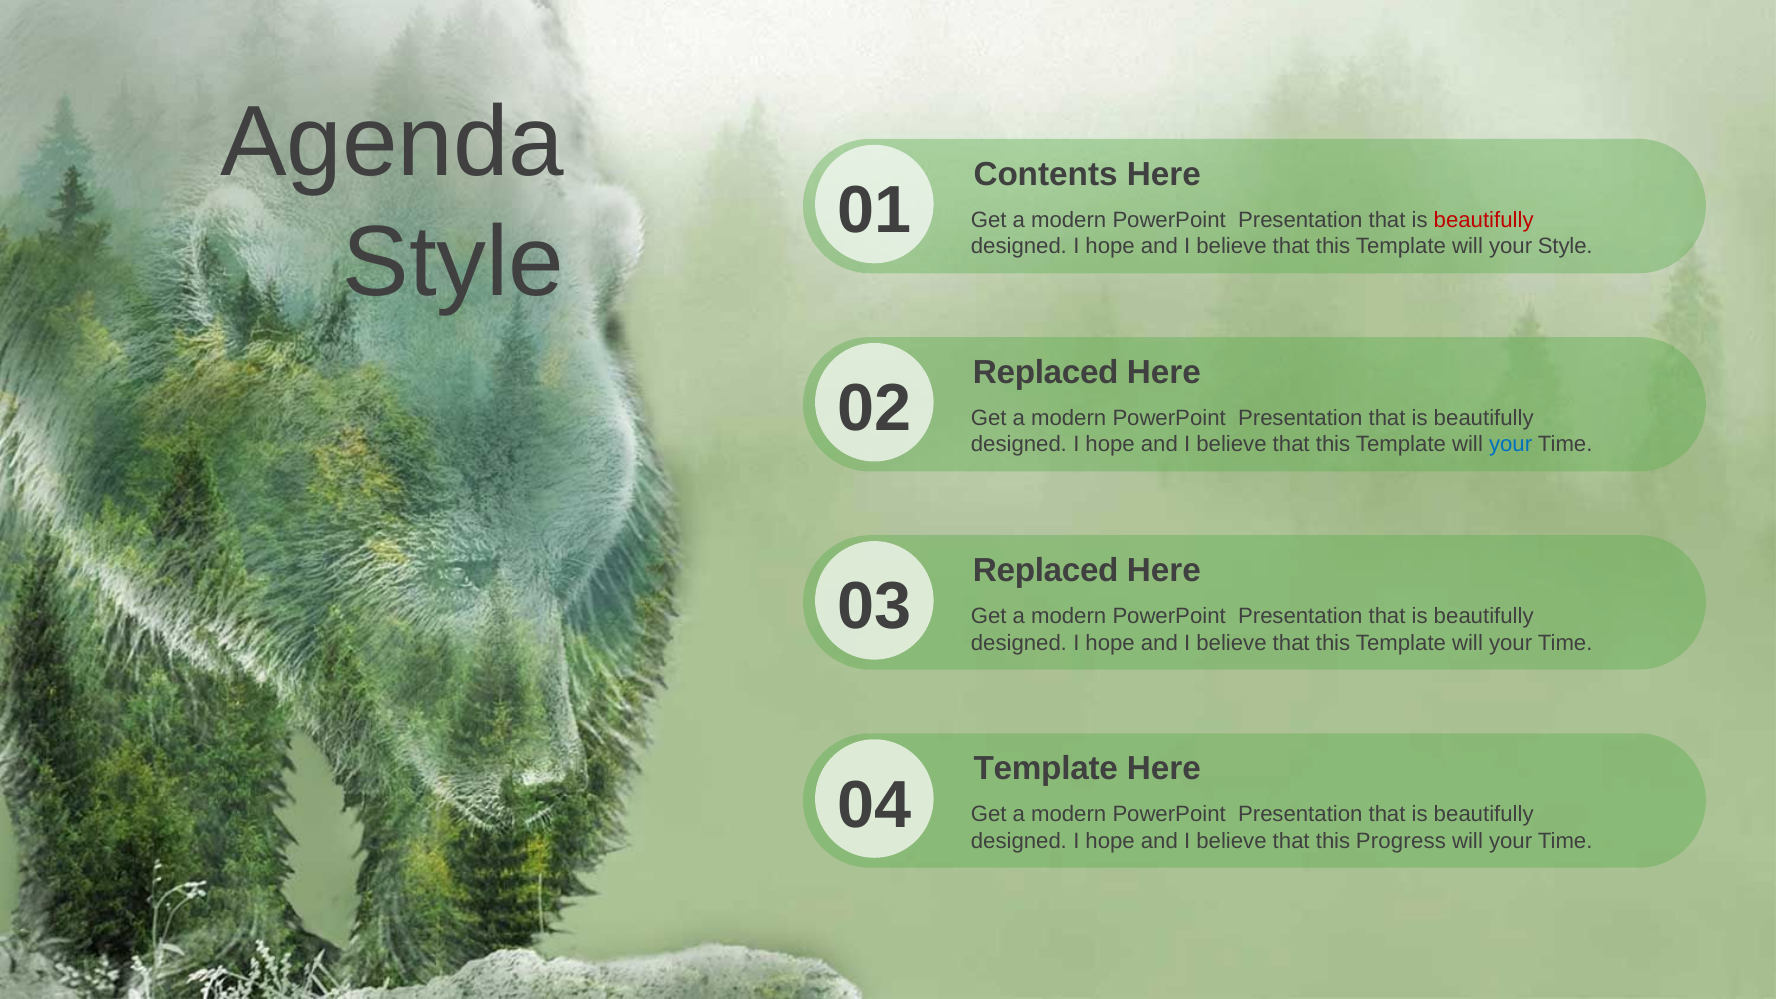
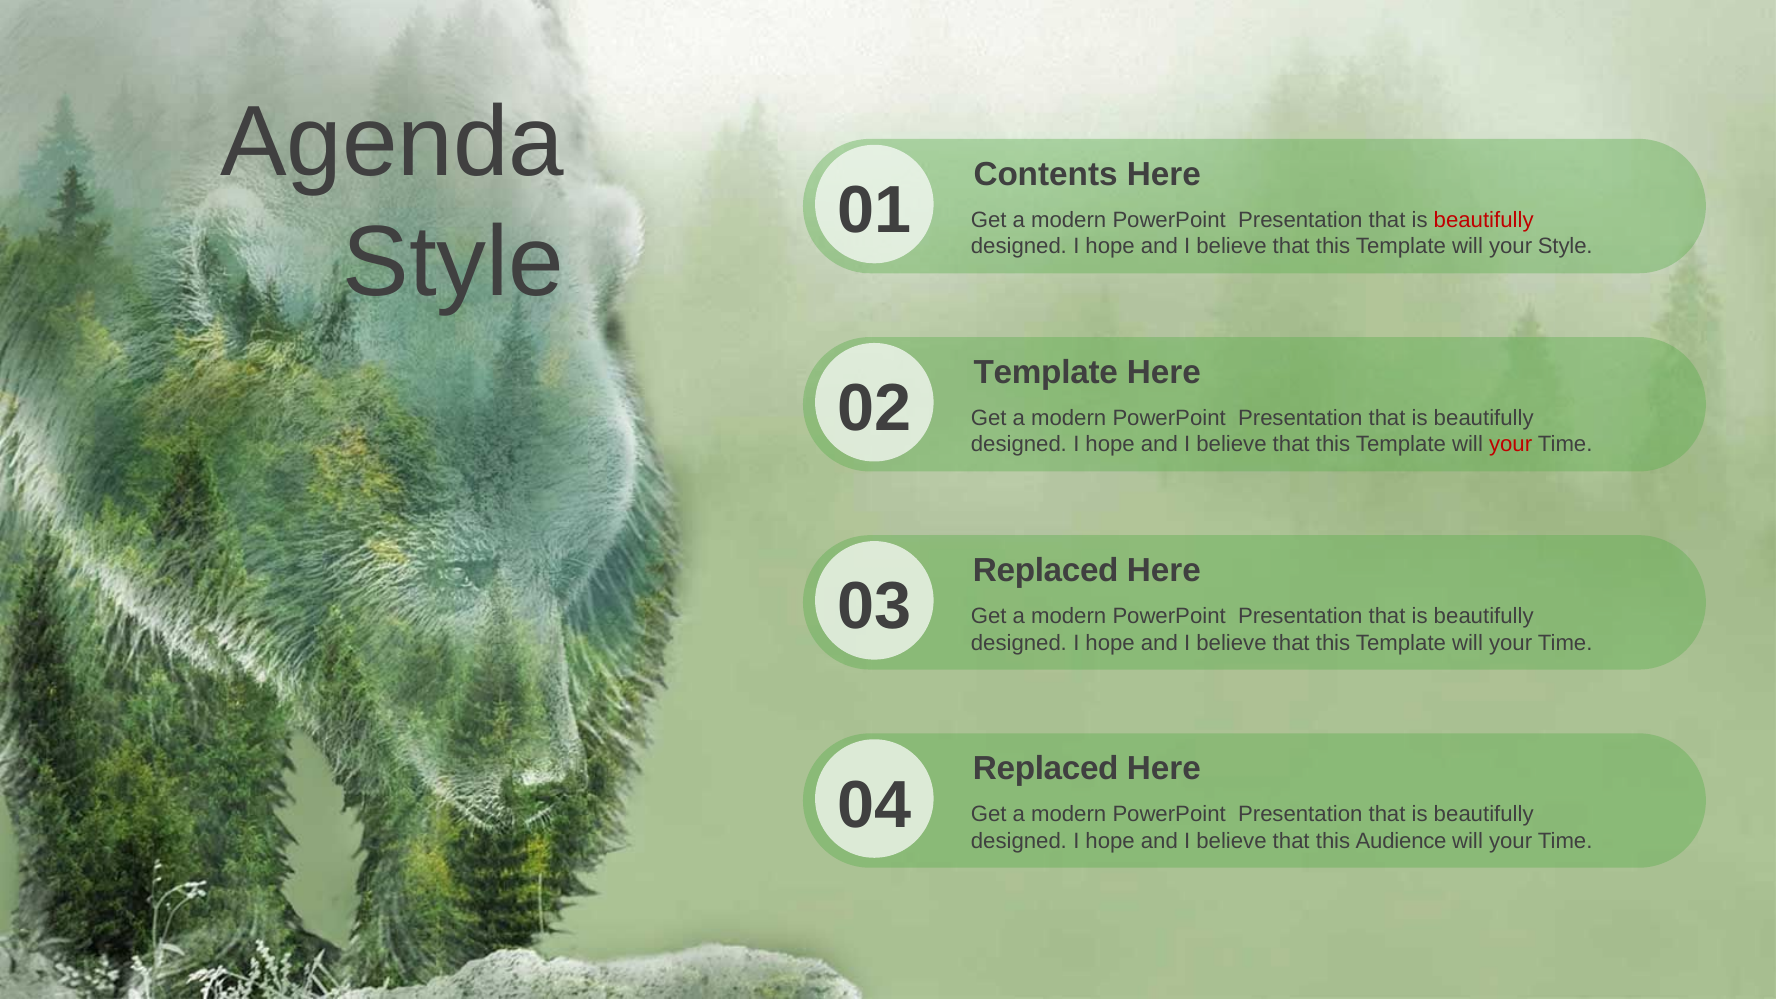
Replaced: Replaced -> Template (1046, 372)
your colour: blue -> red (1511, 445)
Template: Template -> Replaced (1046, 769)
Progress: Progress -> Audience (1401, 841)
